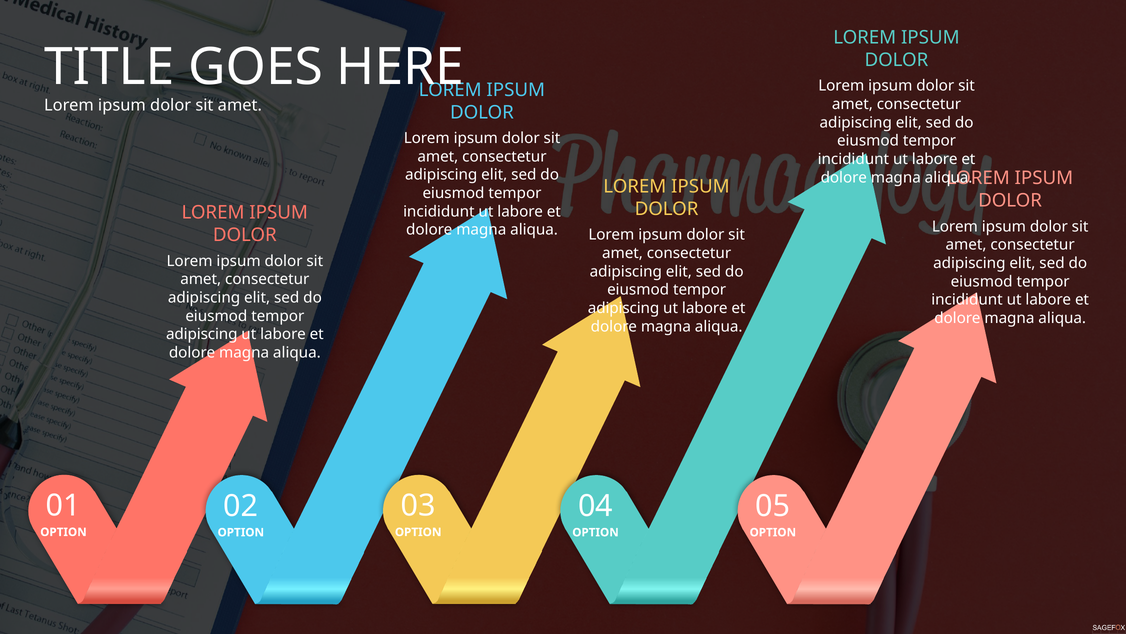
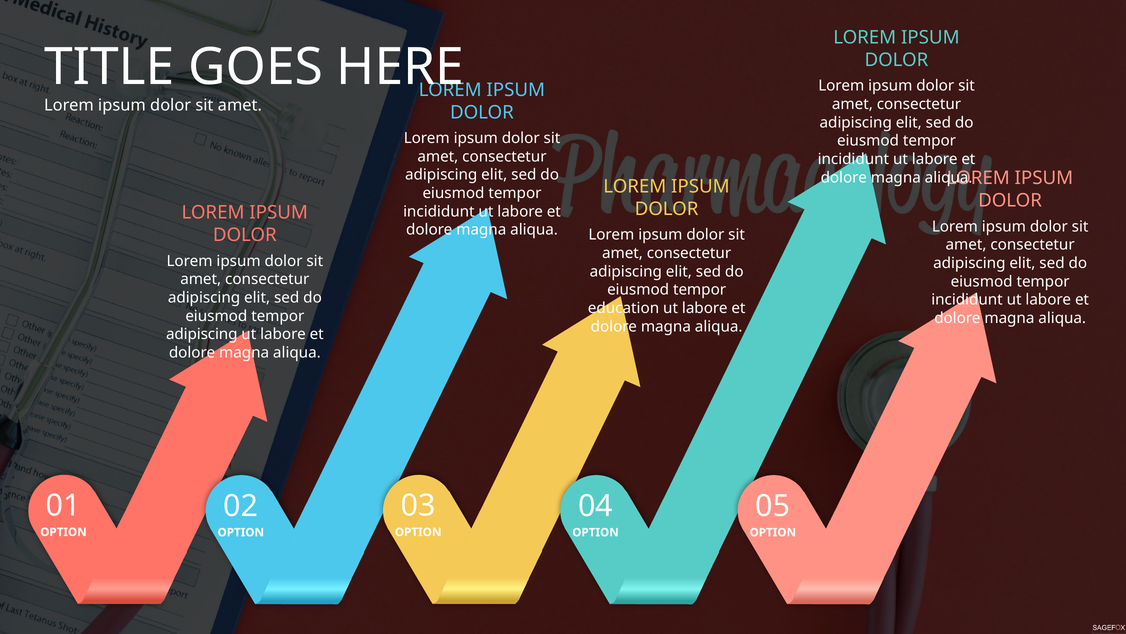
adipiscing: adipiscing -> education (624, 308)
